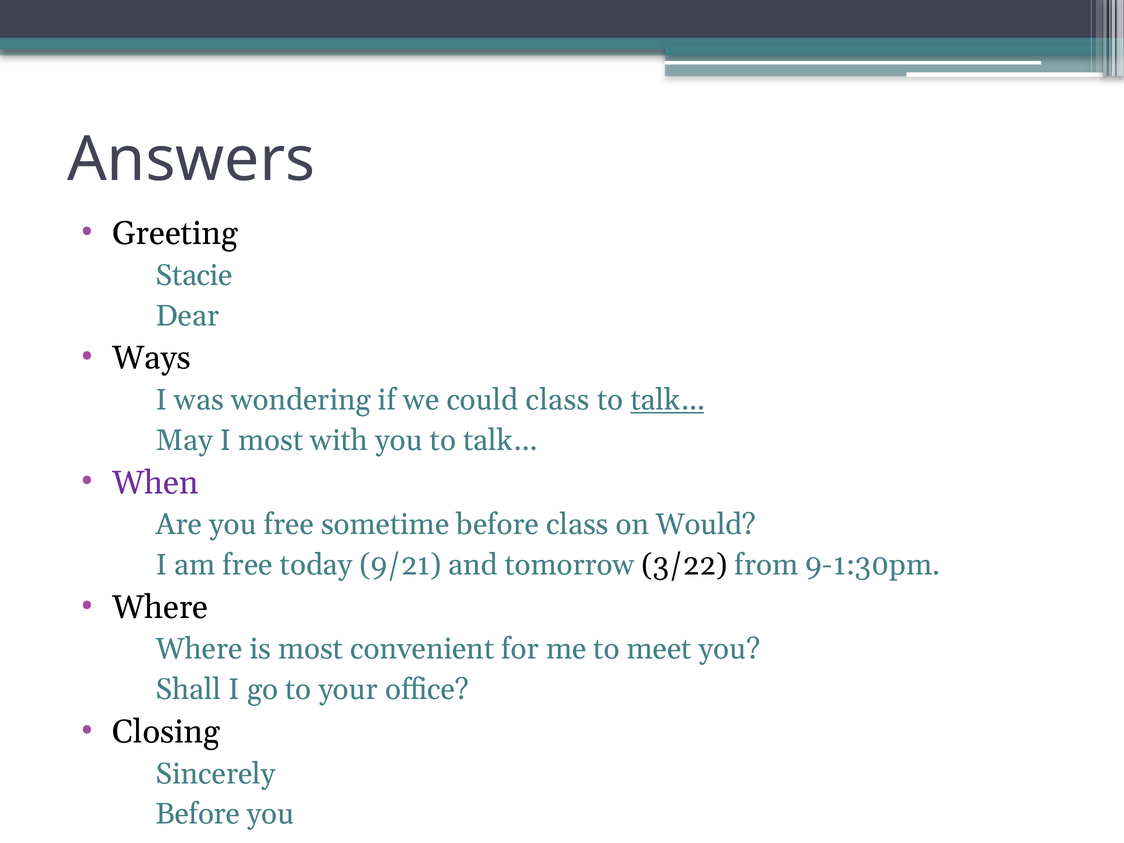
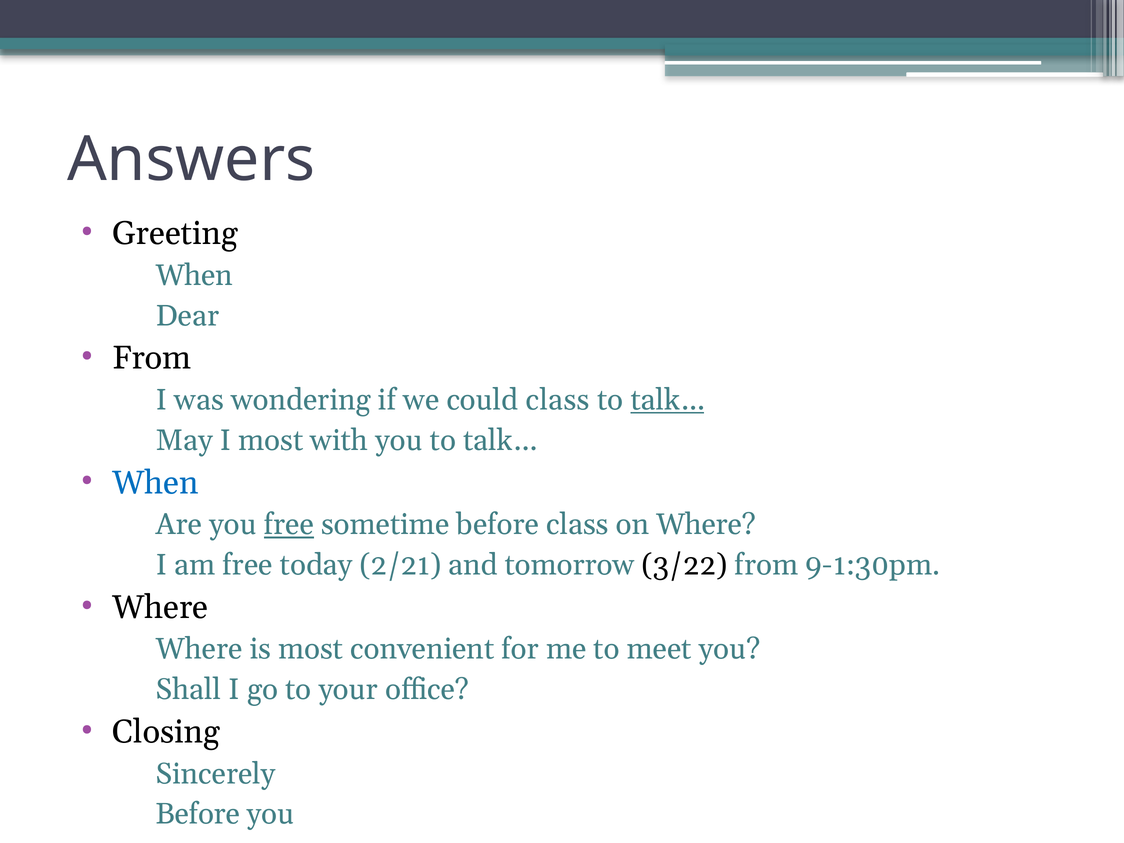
Stacie: Stacie -> When (194, 276)
Ways: Ways -> From (152, 358)
When colour: purple -> blue (155, 483)
free underline: none -> present (289, 525)
on Would: Would -> Where (706, 525)
9/21: 9/21 -> 2/21 (400, 565)
